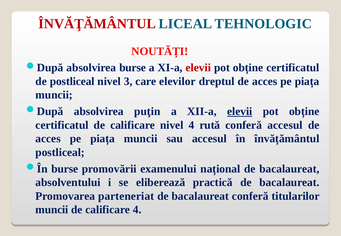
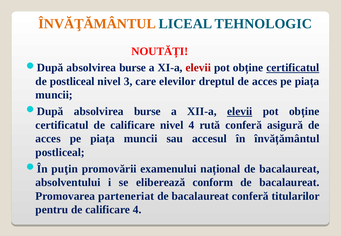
ÎNVĂŢĂMÂNTUL colour: red -> orange (97, 24)
certificatul underline: none -> present (293, 68)
puţin: puţin -> burse (147, 111)
conferă accesul: accesul -> asigură (285, 125)
burse: burse -> puţin (65, 169)
practică: practică -> conform (213, 182)
muncii: muncii -> pentru (52, 210)
